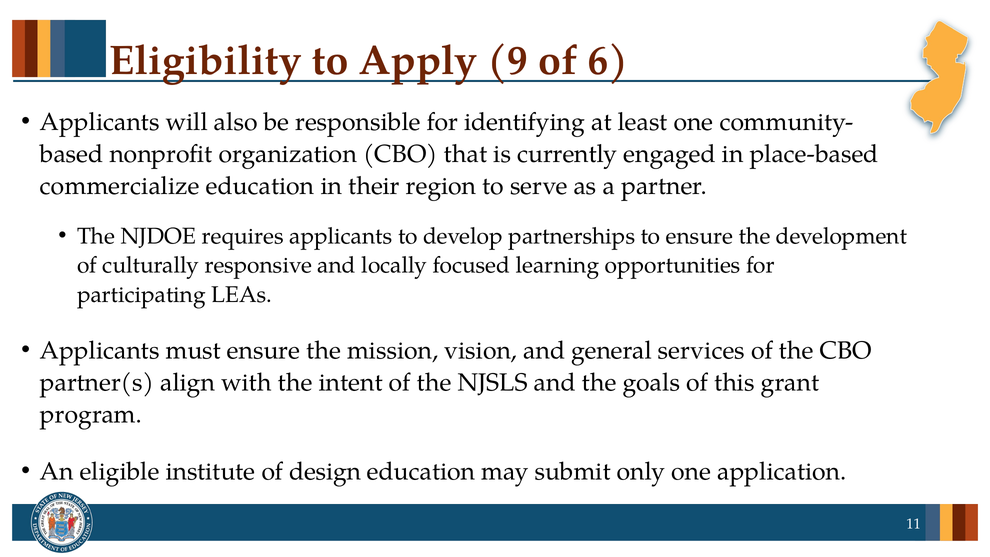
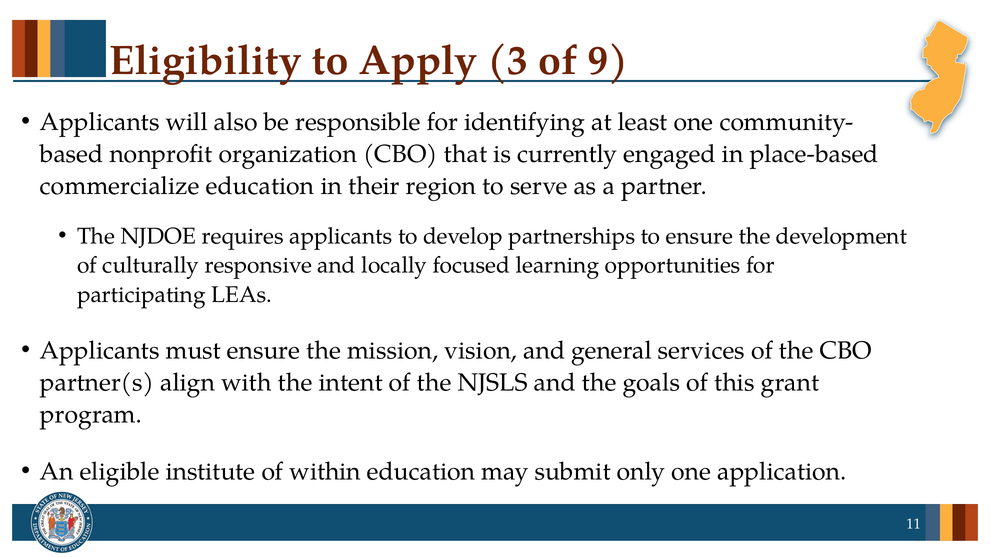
9: 9 -> 3 (508, 61)
6: 6 -> 9 (608, 61)
design: design -> within (325, 471)
